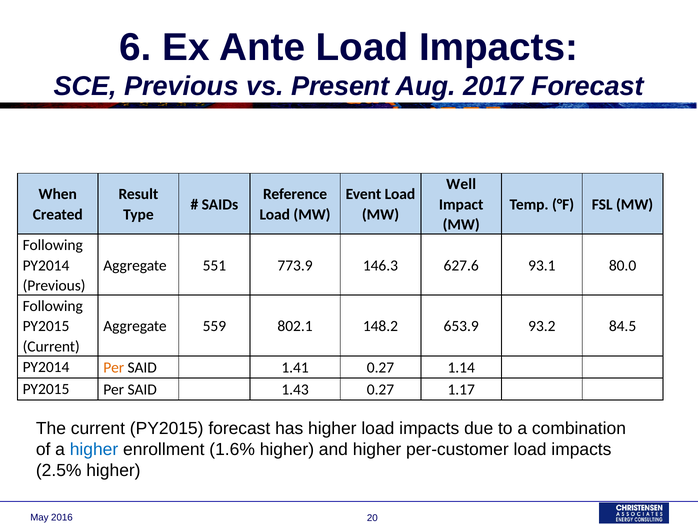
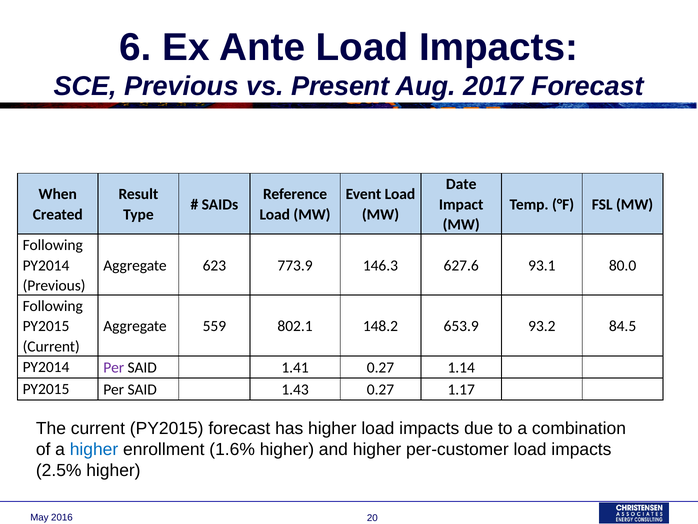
Well: Well -> Date (461, 184)
551: 551 -> 623 (214, 265)
Per colour: orange -> purple (114, 367)
